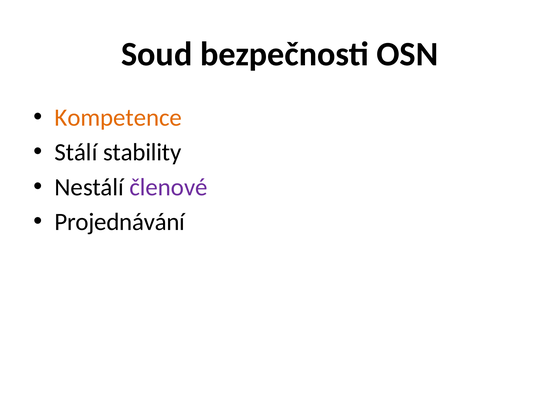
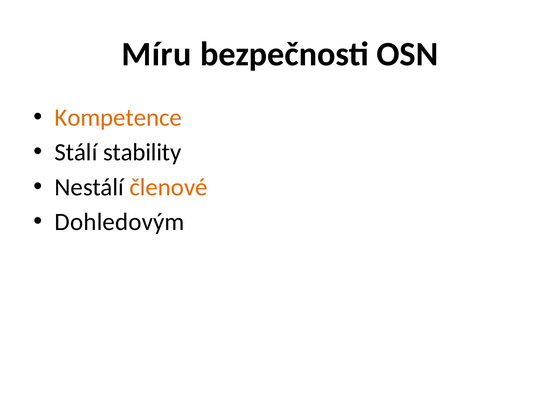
Soud: Soud -> Míru (157, 54)
členové colour: purple -> orange (169, 187)
Projednávání: Projednávání -> Dohledovým (120, 222)
